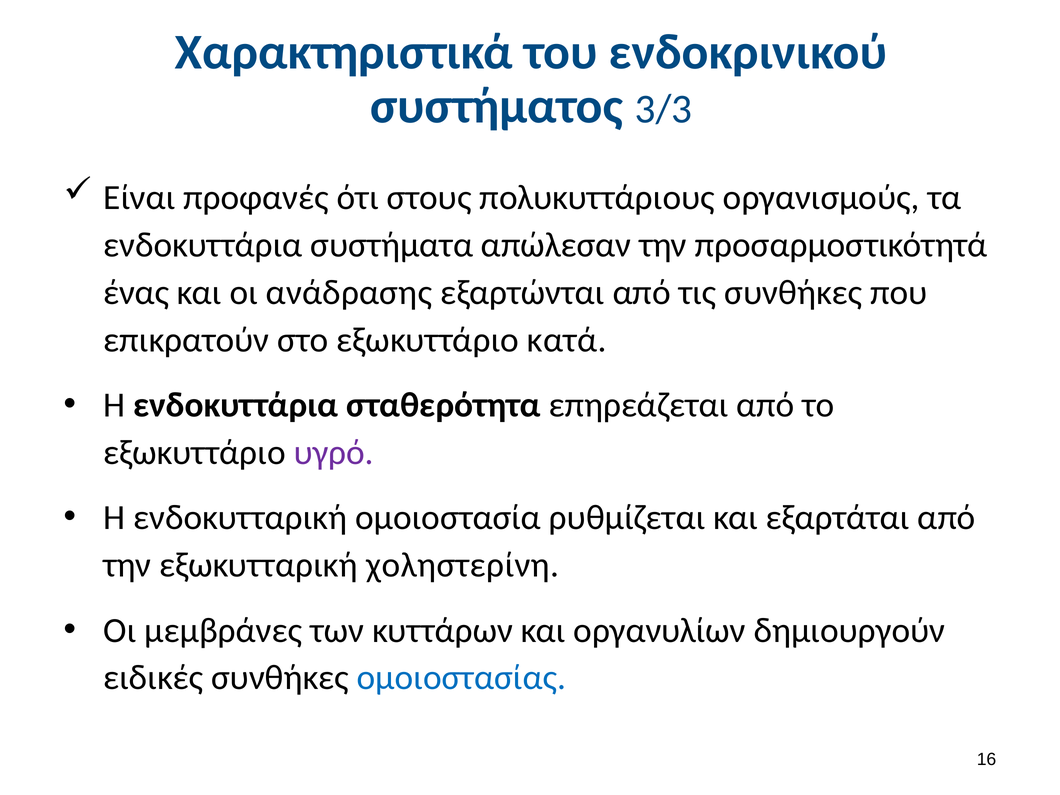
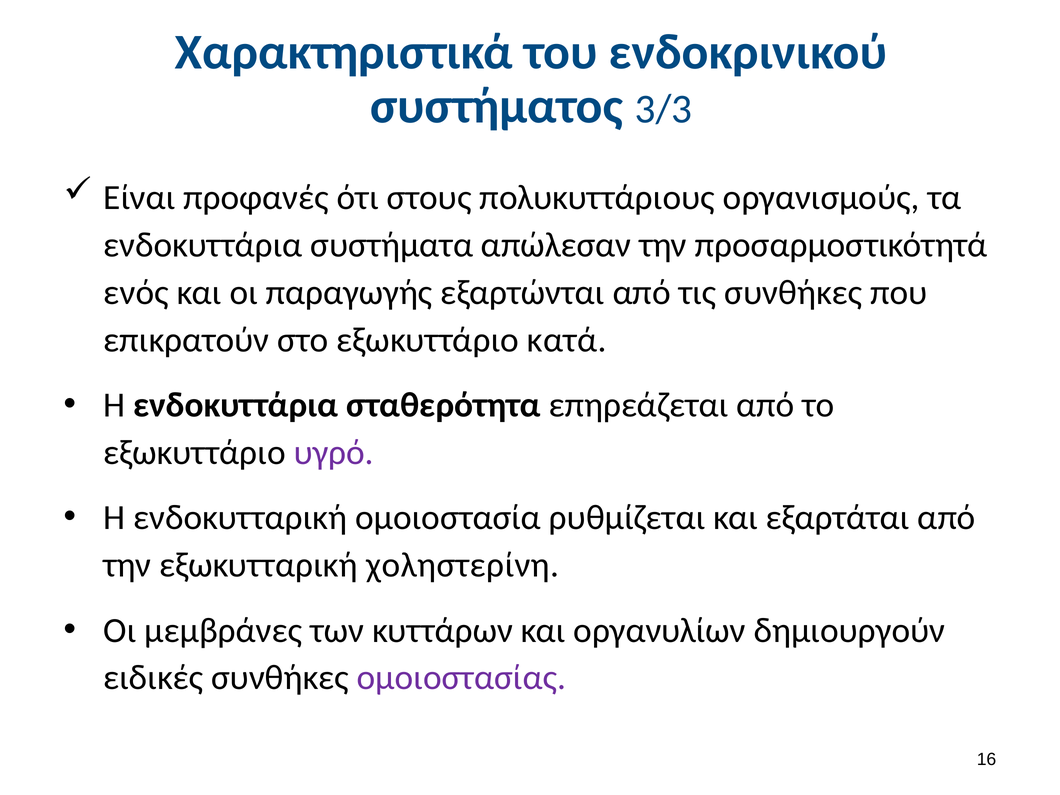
ένας: ένας -> ενός (136, 293)
ανάδρασης: ανάδρασης -> παραγωγής (349, 293)
ομοιοστασίας colour: blue -> purple (461, 678)
